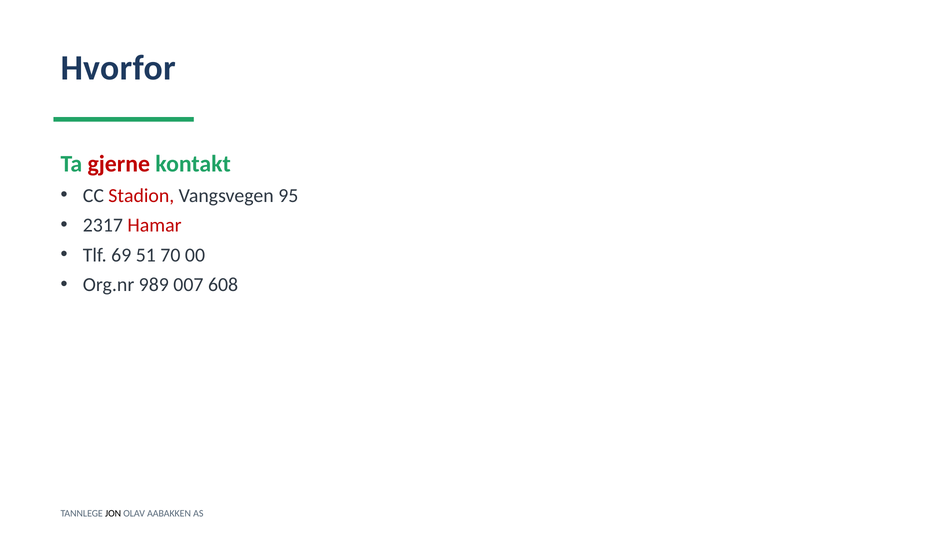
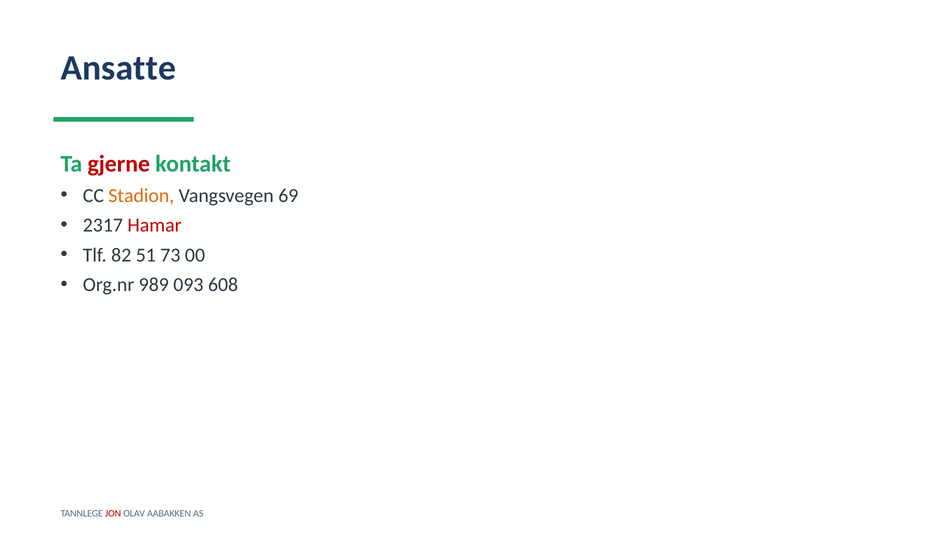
Hvorfor: Hvorfor -> Ansatte (118, 68)
Stadion colour: red -> orange (141, 196)
95: 95 -> 69 (288, 196)
69: 69 -> 82 (121, 255)
70: 70 -> 73 (170, 255)
007: 007 -> 093 (188, 285)
JON colour: black -> red (113, 513)
